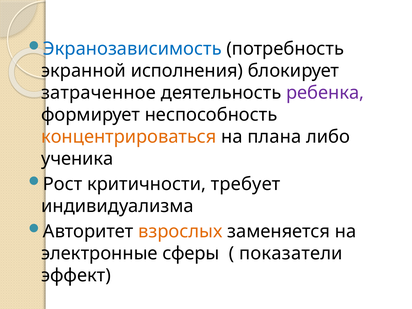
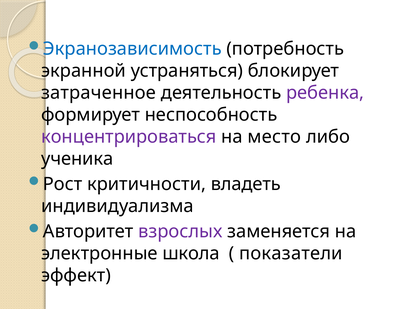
исполнения: исполнения -> устраняться (187, 71)
концентрироваться colour: orange -> purple (129, 137)
плана: плана -> место (274, 137)
требует: требует -> владеть (246, 184)
взрослых colour: orange -> purple (180, 231)
сферы: сферы -> школа (191, 253)
